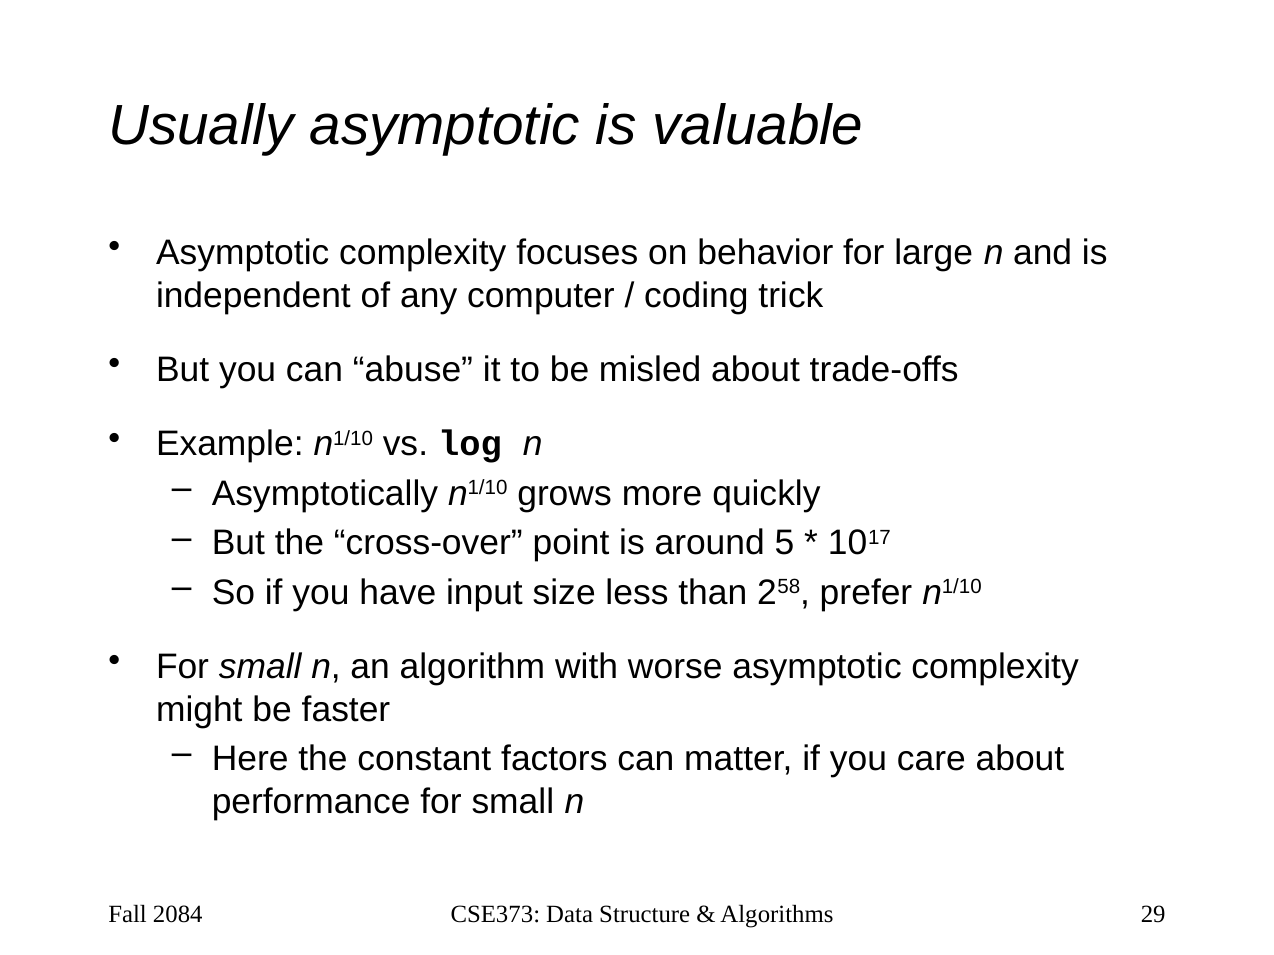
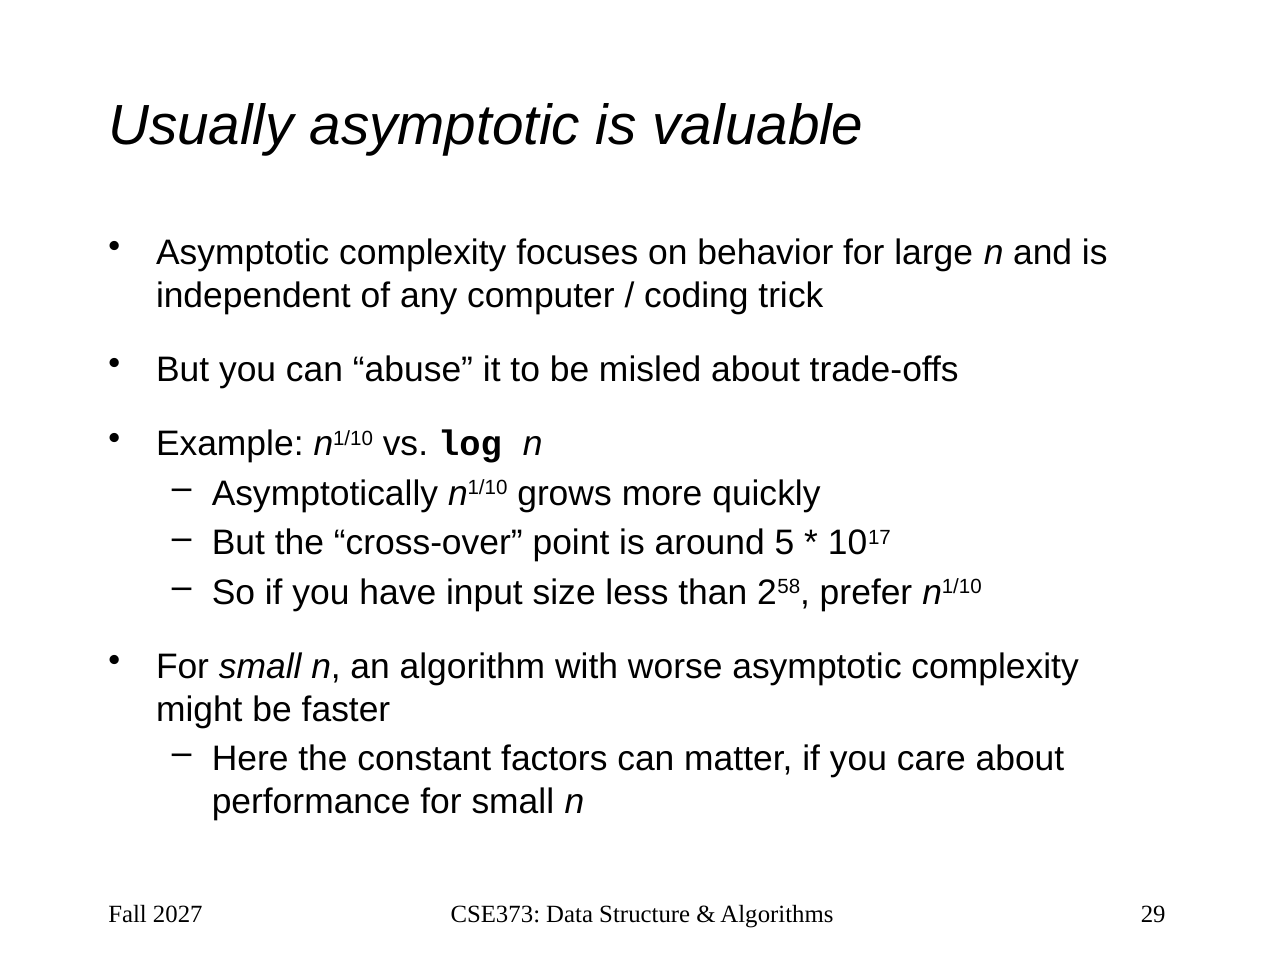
2084: 2084 -> 2027 (178, 915)
